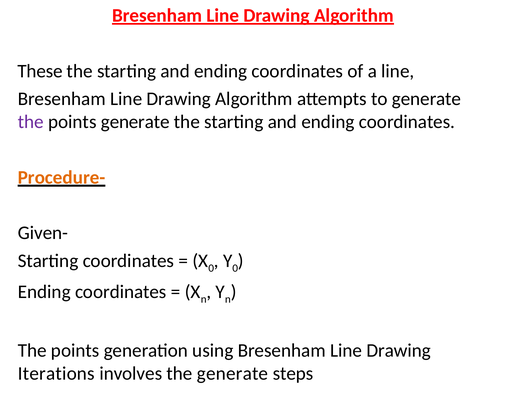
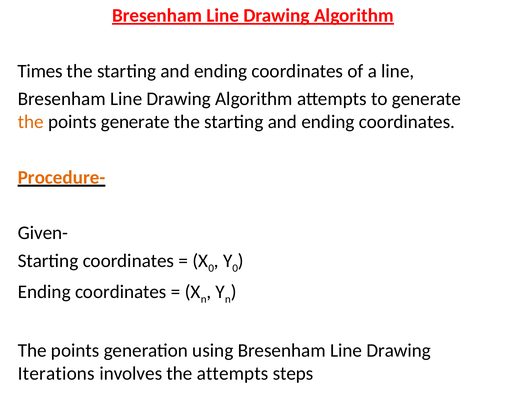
These: These -> Times (40, 71)
the colour: purple -> orange (31, 122)
the generate: generate -> attempts (233, 373)
